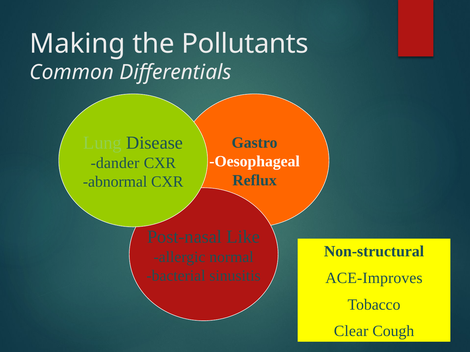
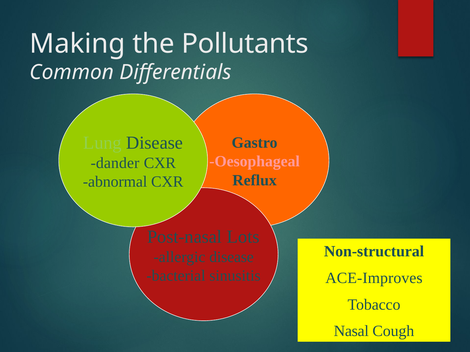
Oesophageal colour: white -> pink (255, 162)
Like: Like -> Lots (243, 237)
allergic normal: normal -> disease (232, 257)
Clear: Clear -> Nasal (351, 332)
